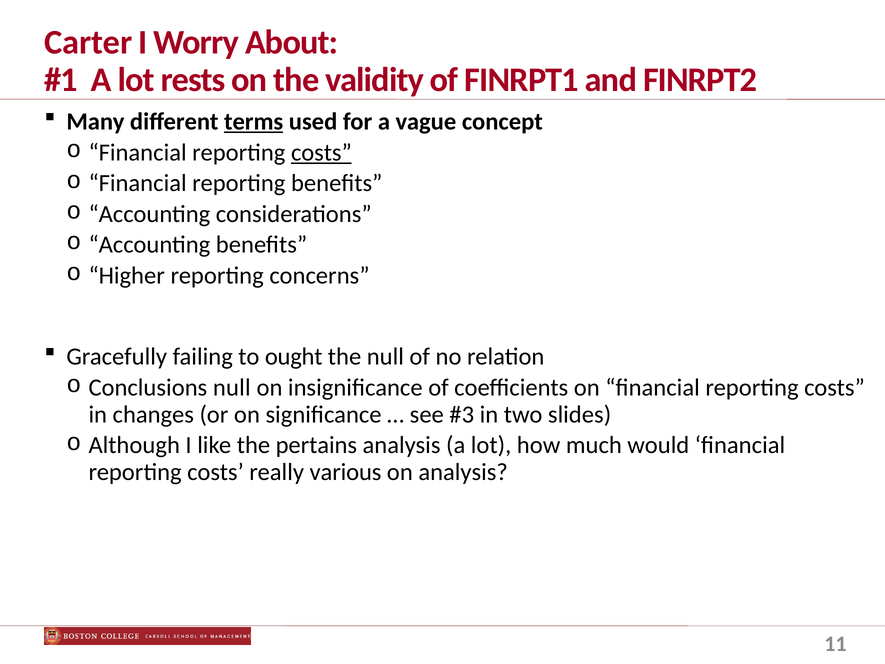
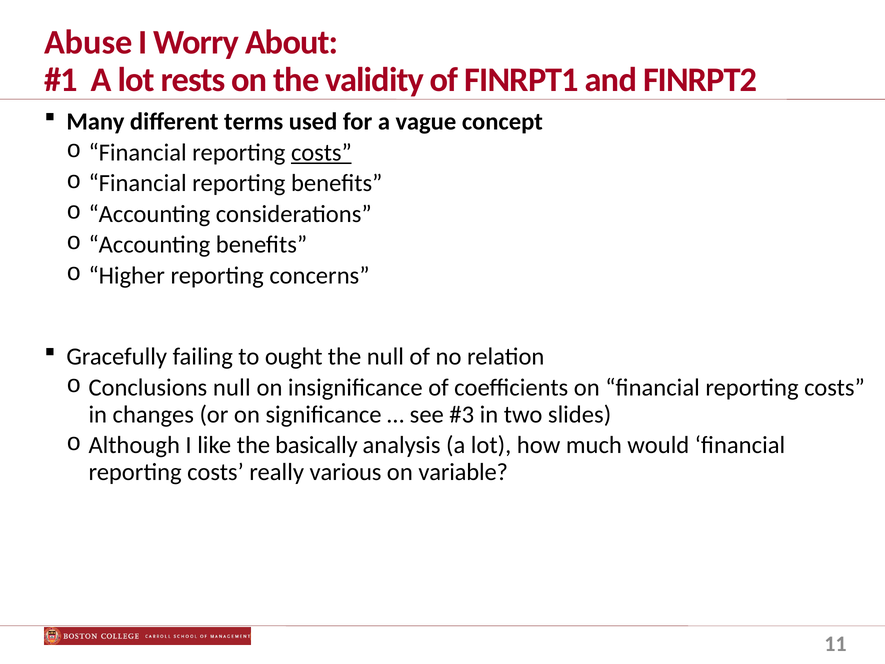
Carter: Carter -> Abuse (88, 43)
terms underline: present -> none (254, 122)
pertains: pertains -> basically (316, 445)
on analysis: analysis -> variable (463, 472)
